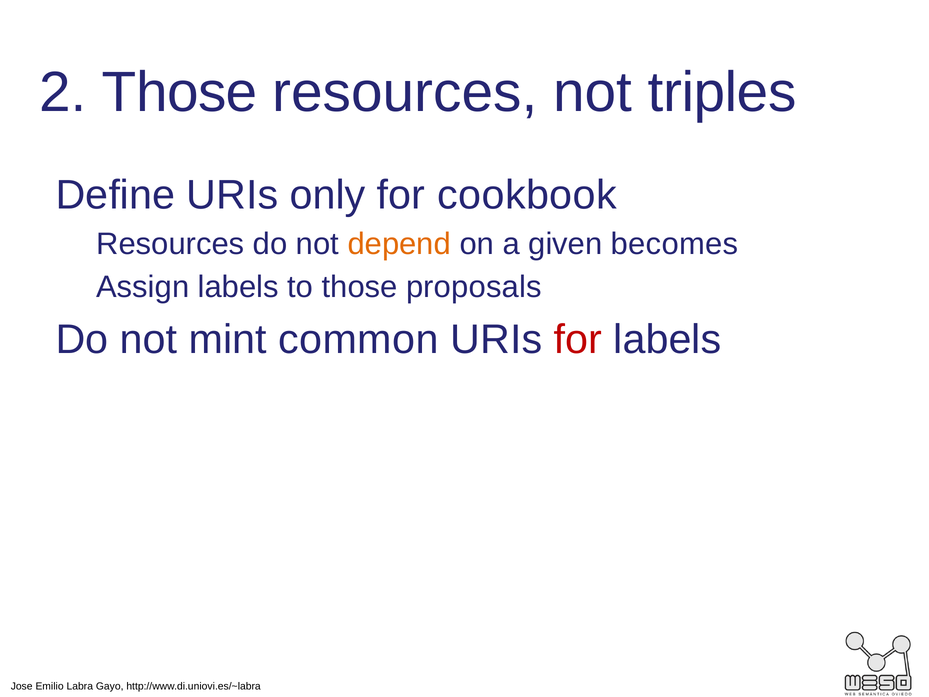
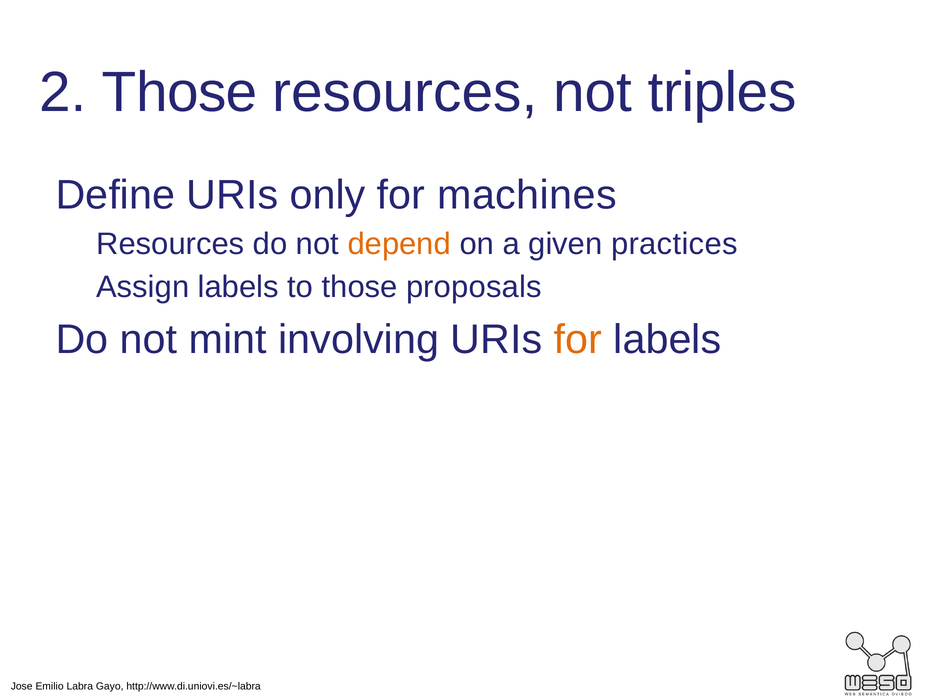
cookbook: cookbook -> machines (527, 195)
becomes: becomes -> practices (674, 244)
common: common -> involving (359, 339)
for colour: red -> orange (578, 339)
